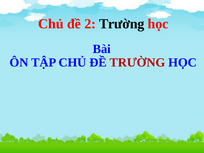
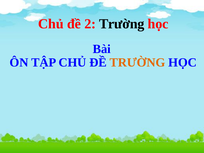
TRƯỜNG colour: red -> orange (137, 63)
